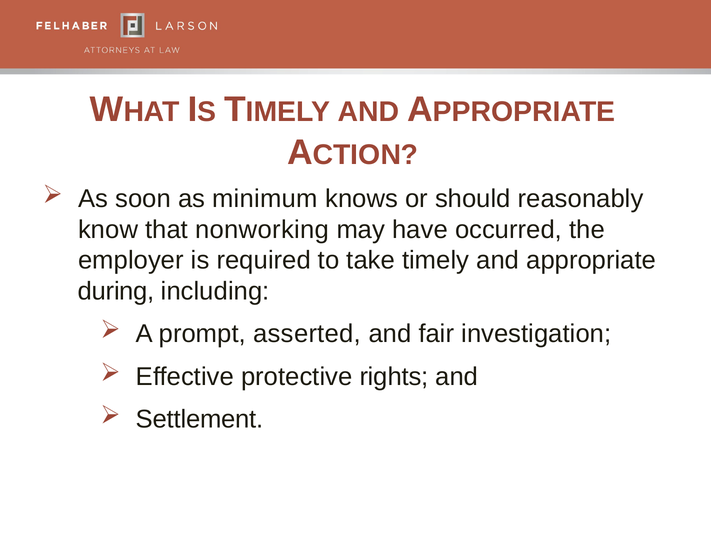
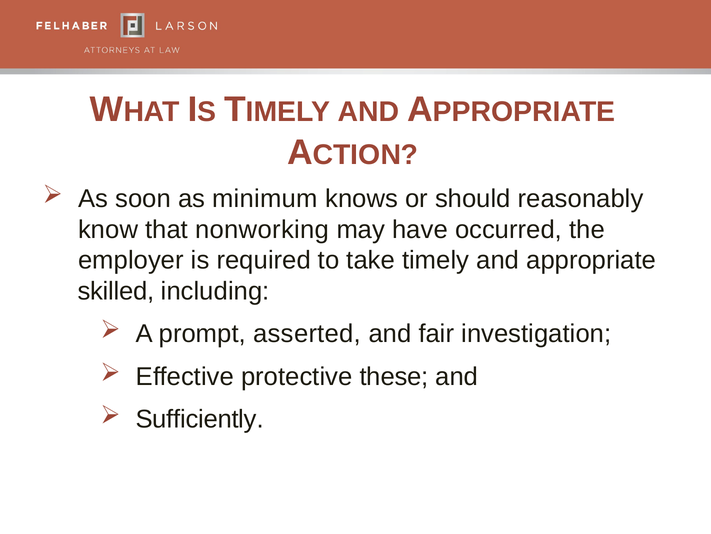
during: during -> skilled (116, 291)
rights: rights -> these (394, 376)
Settlement: Settlement -> Sufficiently (200, 419)
